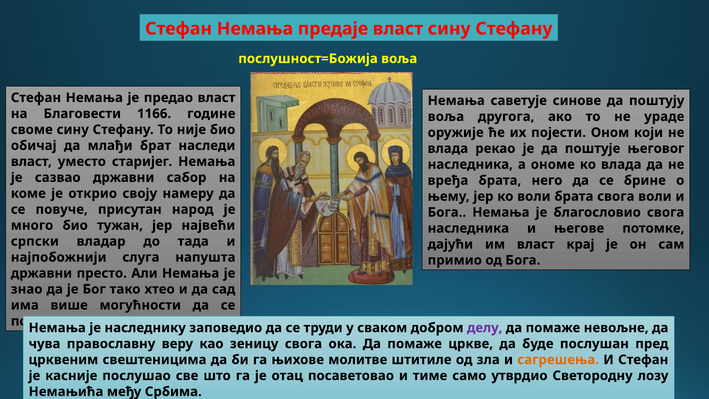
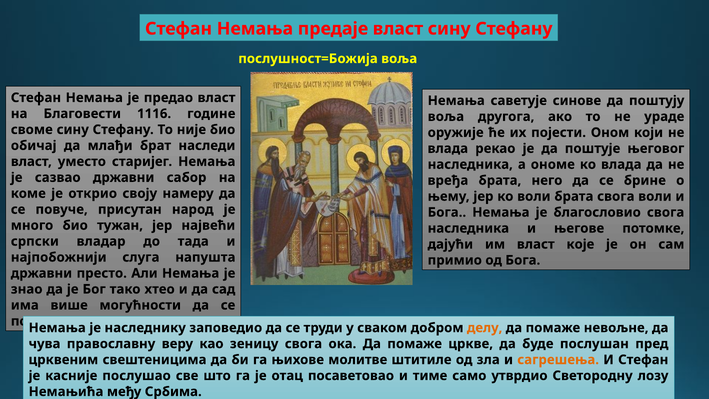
1166: 1166 -> 1116 (154, 114)
крај: крај -> које (580, 244)
делу colour: purple -> orange (485, 328)
